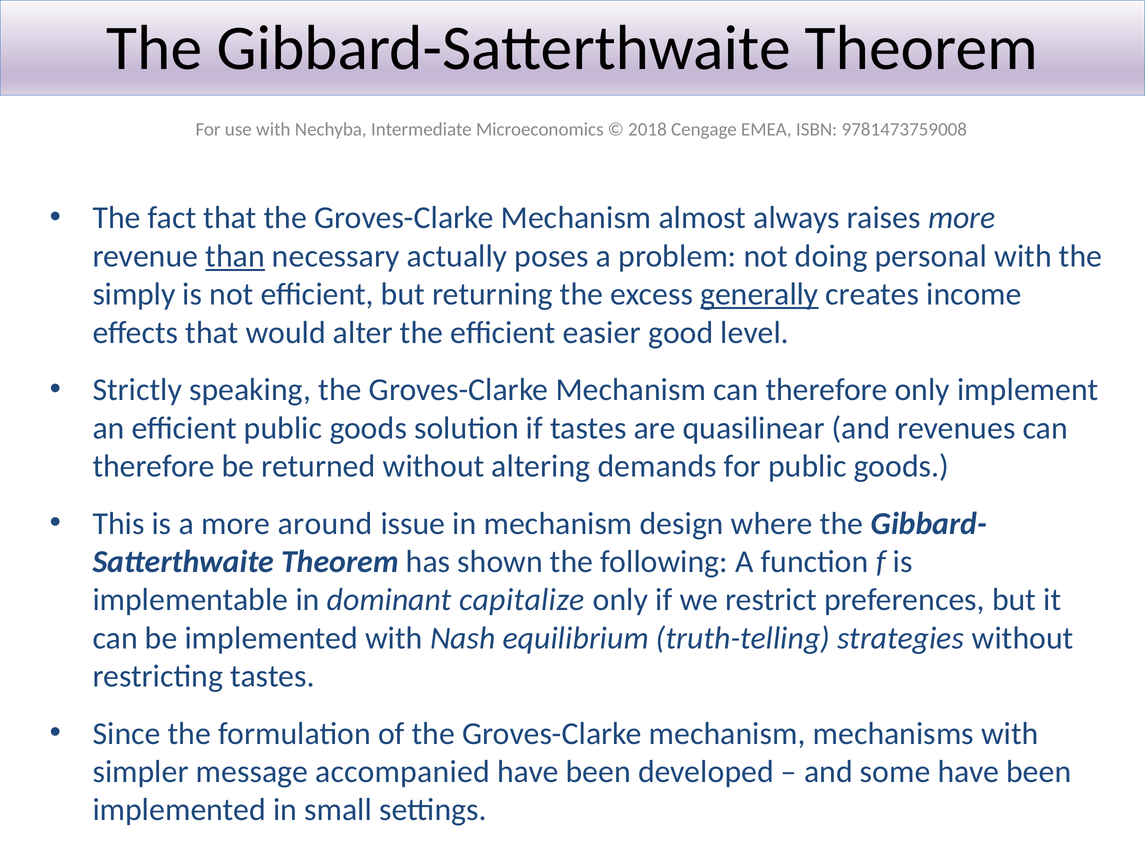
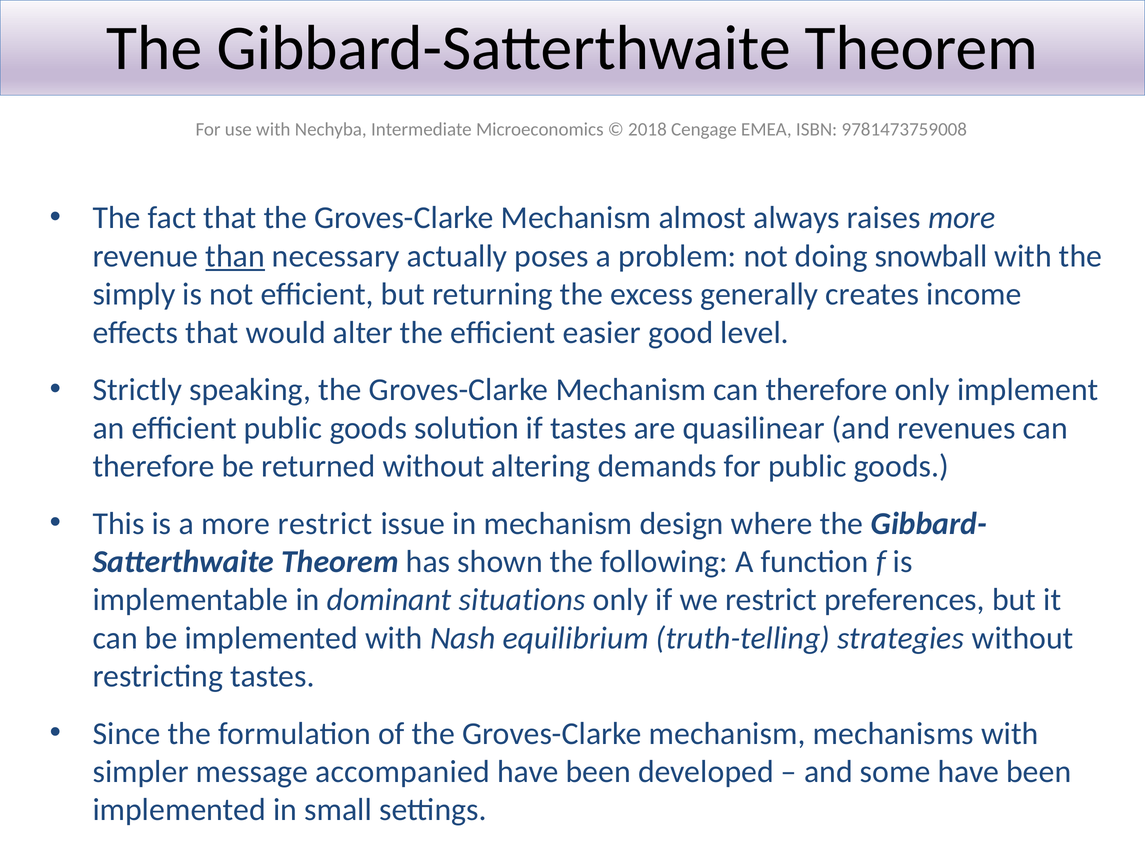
personal: personal -> snowball (931, 256)
generally underline: present -> none (759, 294)
more around: around -> restrict (325, 523)
capitalize: capitalize -> situations (522, 600)
